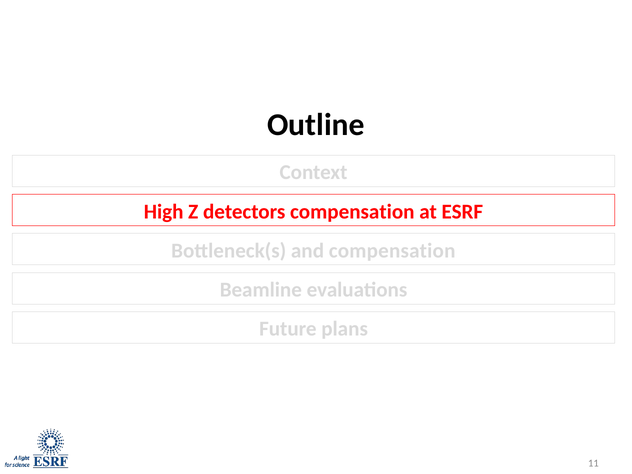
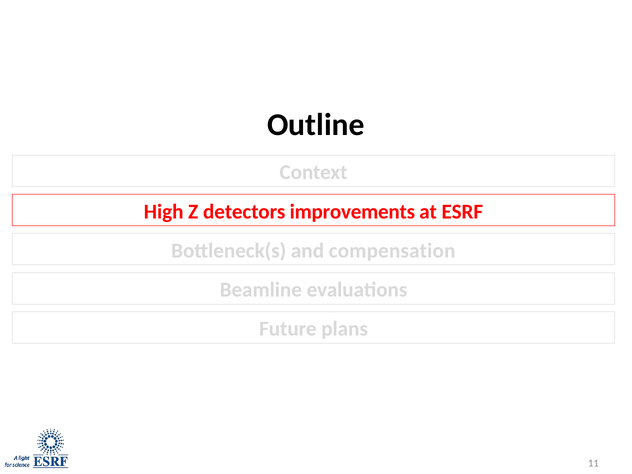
detectors compensation: compensation -> improvements (352, 212)
